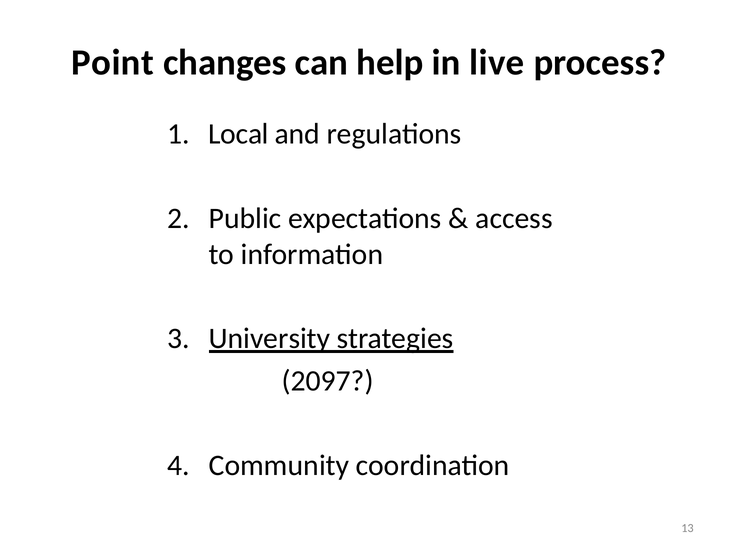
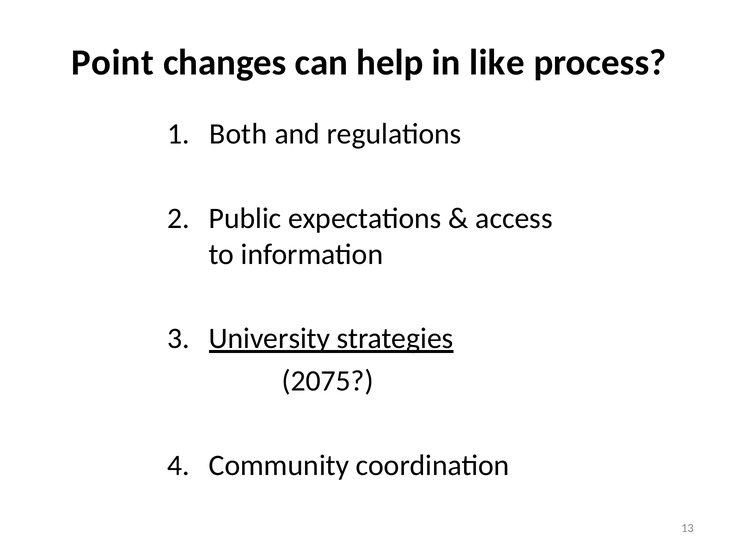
live: live -> like (497, 63)
Local: Local -> Both (238, 134)
2097: 2097 -> 2075 (328, 381)
